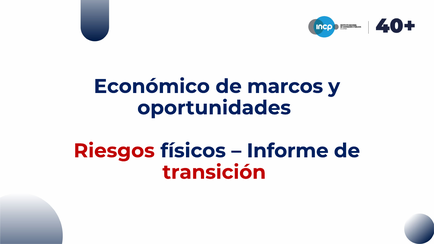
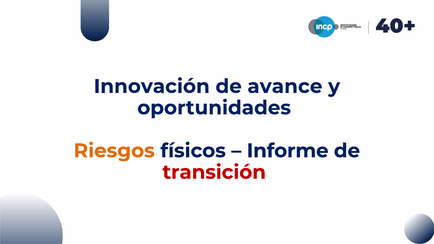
Económico: Económico -> Innovación (152, 86)
marcos: marcos -> avance (285, 86)
Riesgos colour: red -> orange (114, 151)
